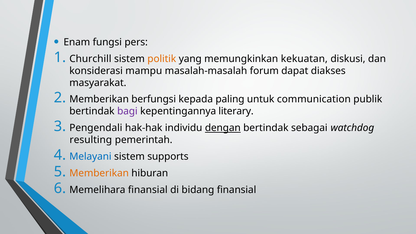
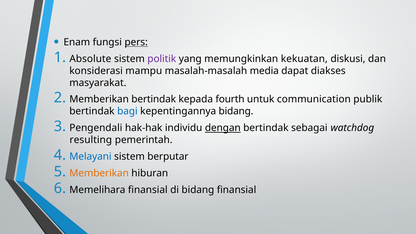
pers underline: none -> present (136, 42)
Churchill: Churchill -> Absolute (90, 59)
politik colour: orange -> purple (162, 59)
forum: forum -> media (264, 71)
Memberikan berfungsi: berfungsi -> bertindak (154, 99)
paling: paling -> fourth (230, 99)
bagi colour: purple -> blue (127, 111)
kepentingannya literary: literary -> bidang (236, 111)
supports: supports -> berputar (168, 157)
